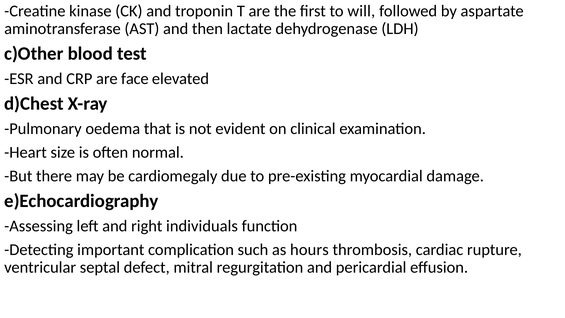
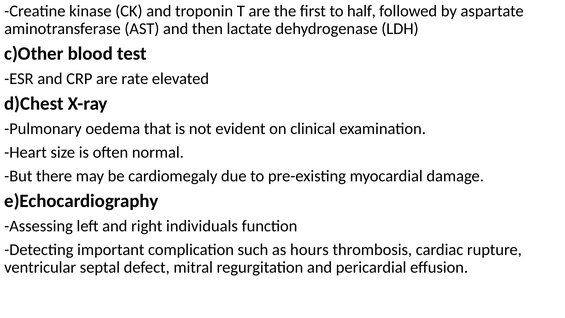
will: will -> half (361, 11)
face: face -> rate (135, 79)
